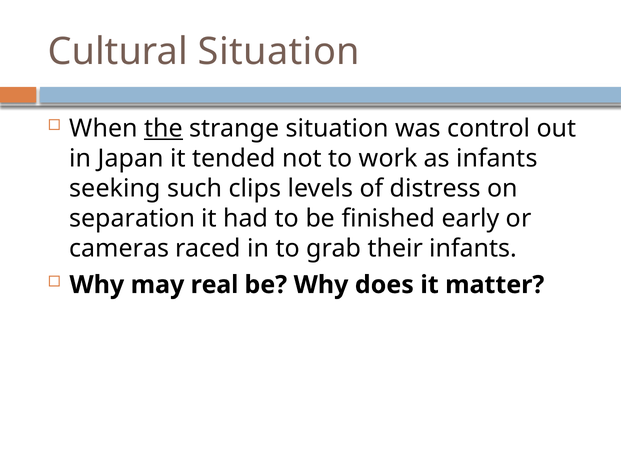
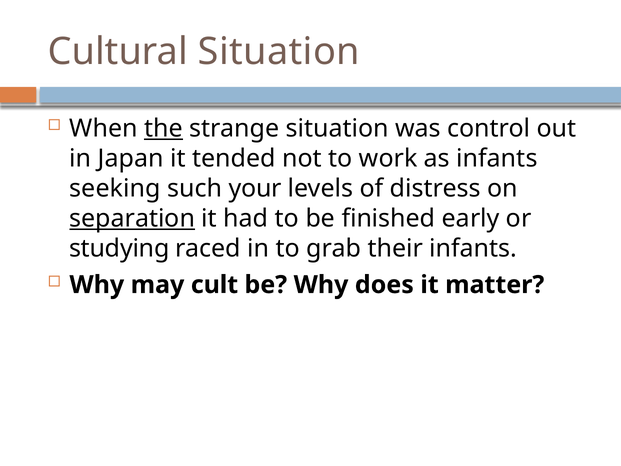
clips: clips -> your (255, 189)
separation underline: none -> present (132, 219)
cameras: cameras -> studying (119, 249)
real: real -> cult (214, 285)
